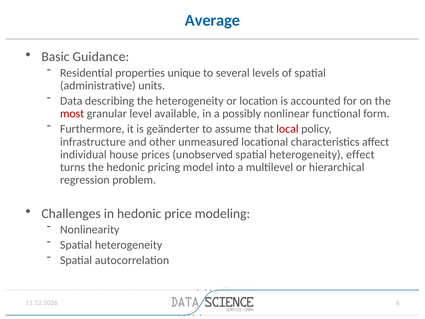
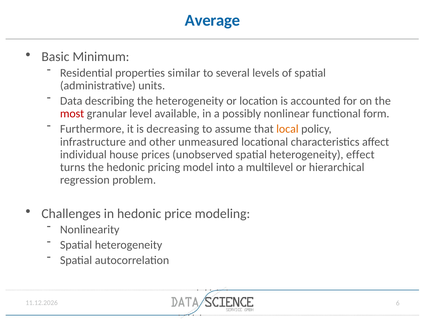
Guidance: Guidance -> Minimum (101, 57)
unique: unique -> similar (184, 73)
geänderter: geänderter -> decreasing (173, 129)
local colour: red -> orange (287, 129)
